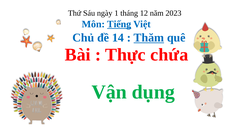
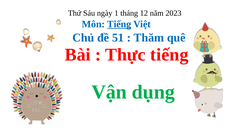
14: 14 -> 51 (118, 38)
Thăm underline: present -> none (149, 38)
Thực chứa: chứa -> tiếng (169, 55)
